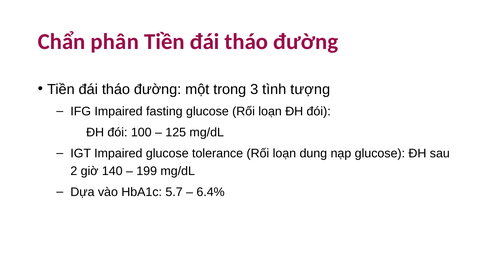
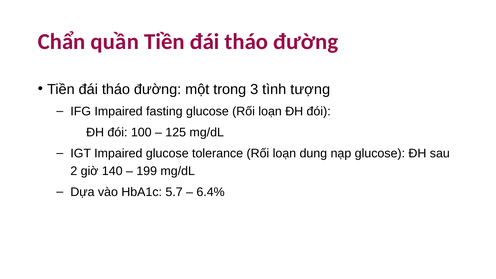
phân: phân -> quần (115, 42)
